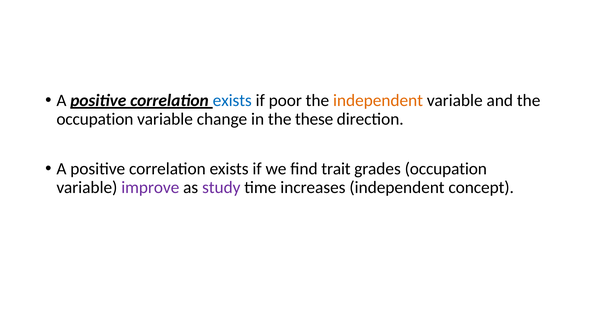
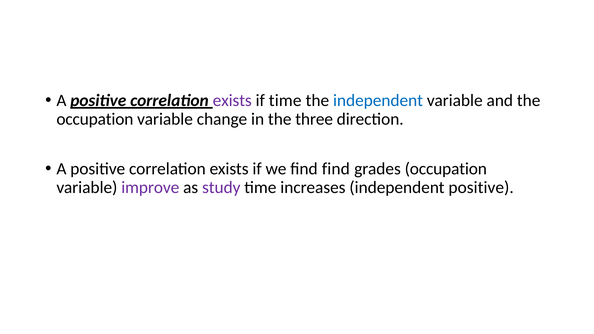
exists colour: blue -> purple (232, 100)
if poor: poor -> time (285, 100)
independent colour: orange -> blue (378, 100)
these: these -> three (314, 119)
find trait: trait -> find (336, 169)
independent concept: concept -> positive (481, 188)
